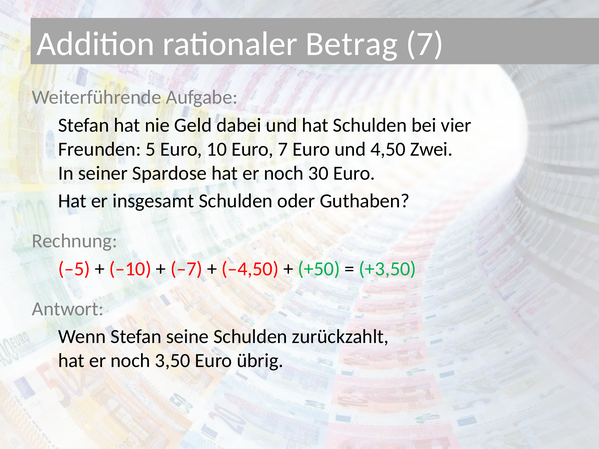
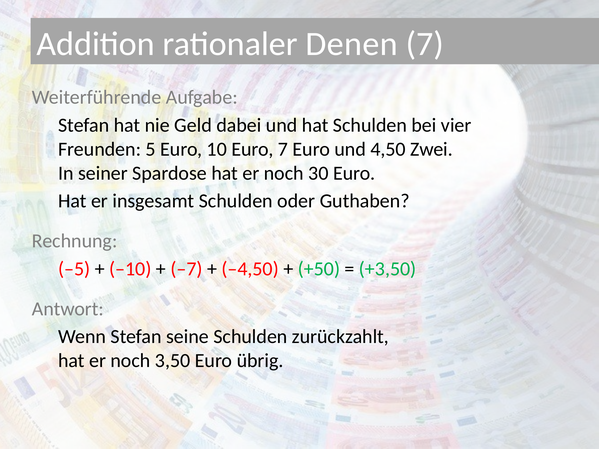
Betrag: Betrag -> Denen (352, 44)
